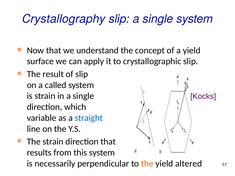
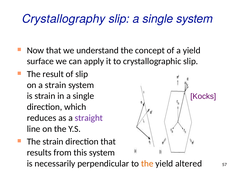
a called: called -> strain (56, 85)
variable: variable -> reduces (42, 118)
straight colour: blue -> purple (89, 118)
